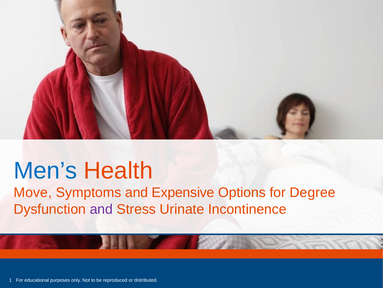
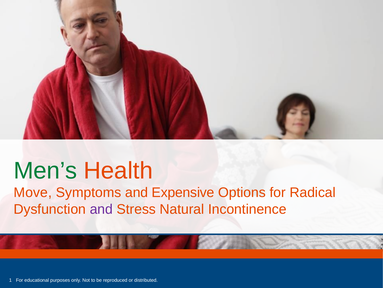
Men’s colour: blue -> green (45, 170)
Degree: Degree -> Radical (313, 192)
Urinate: Urinate -> Natural (182, 209)
